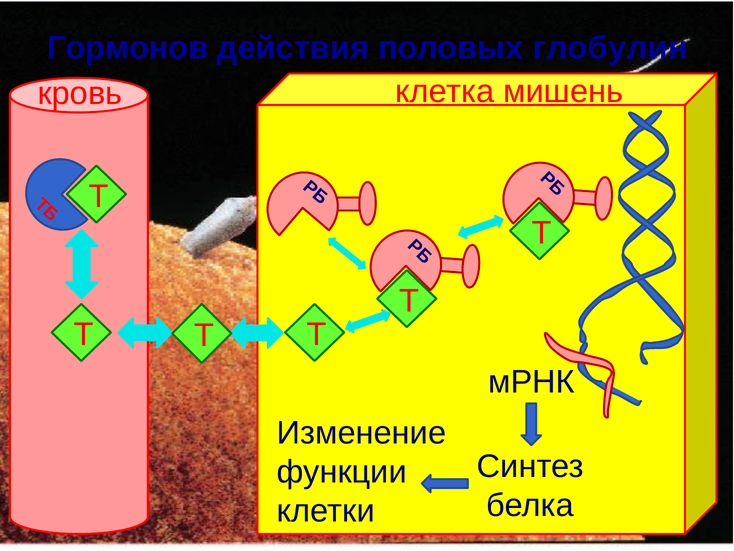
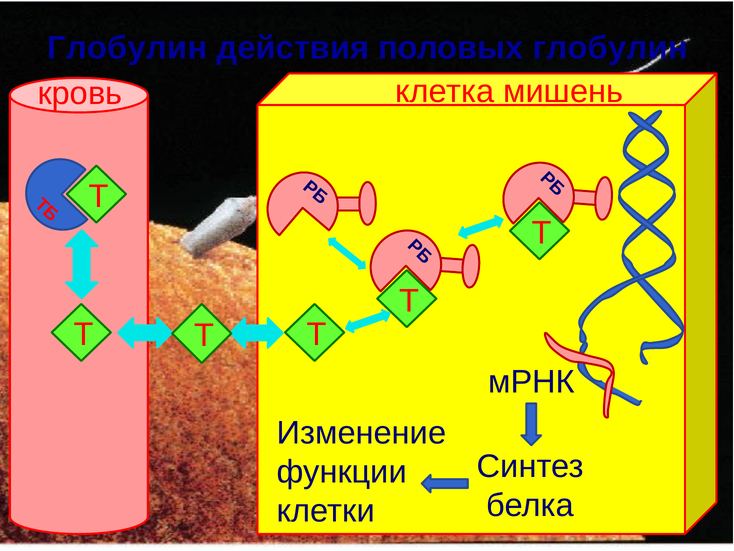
Гормонов: Гормонов -> Глобулин (127, 48)
